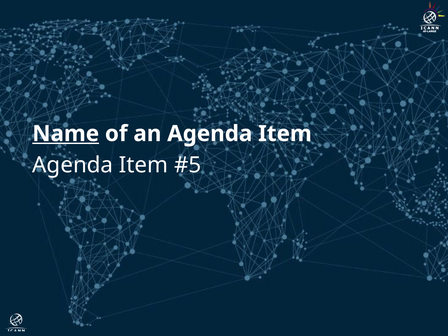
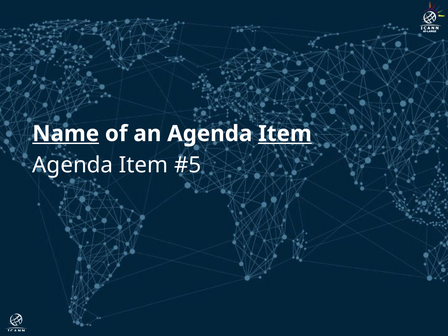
Item underline: none -> present (285, 134)
